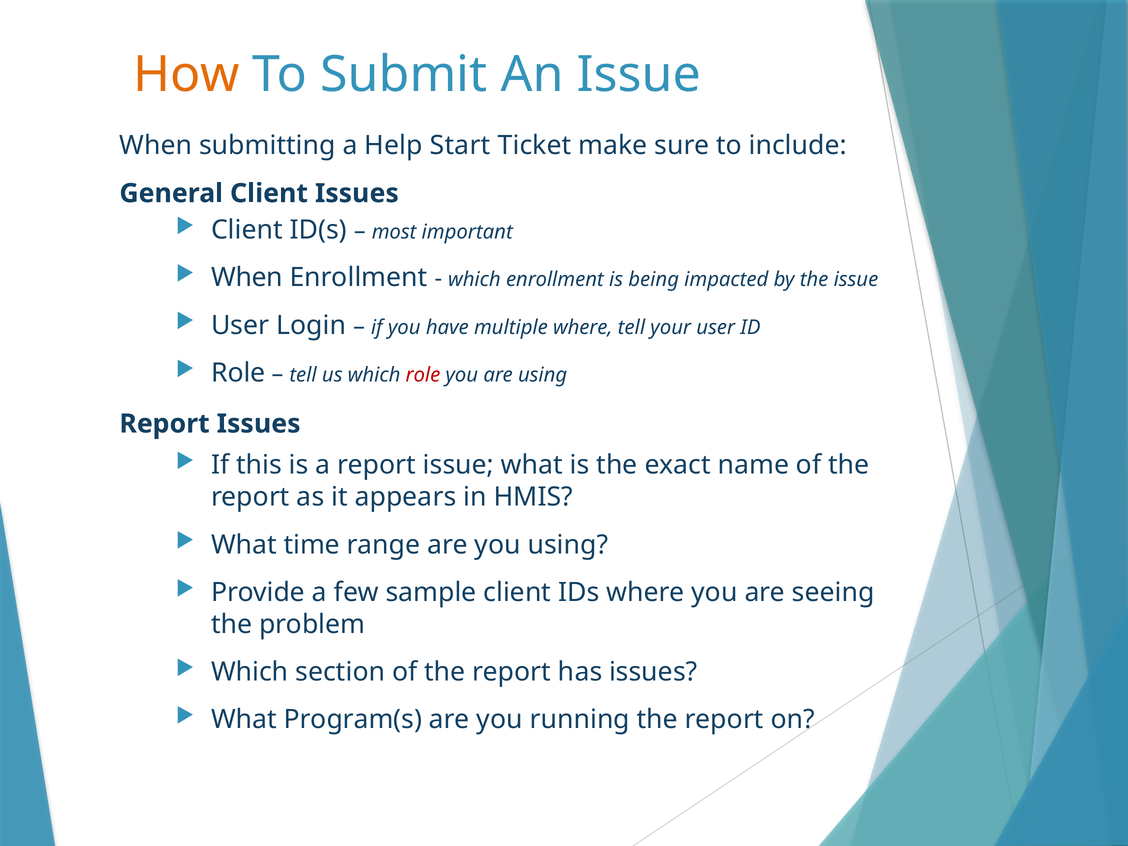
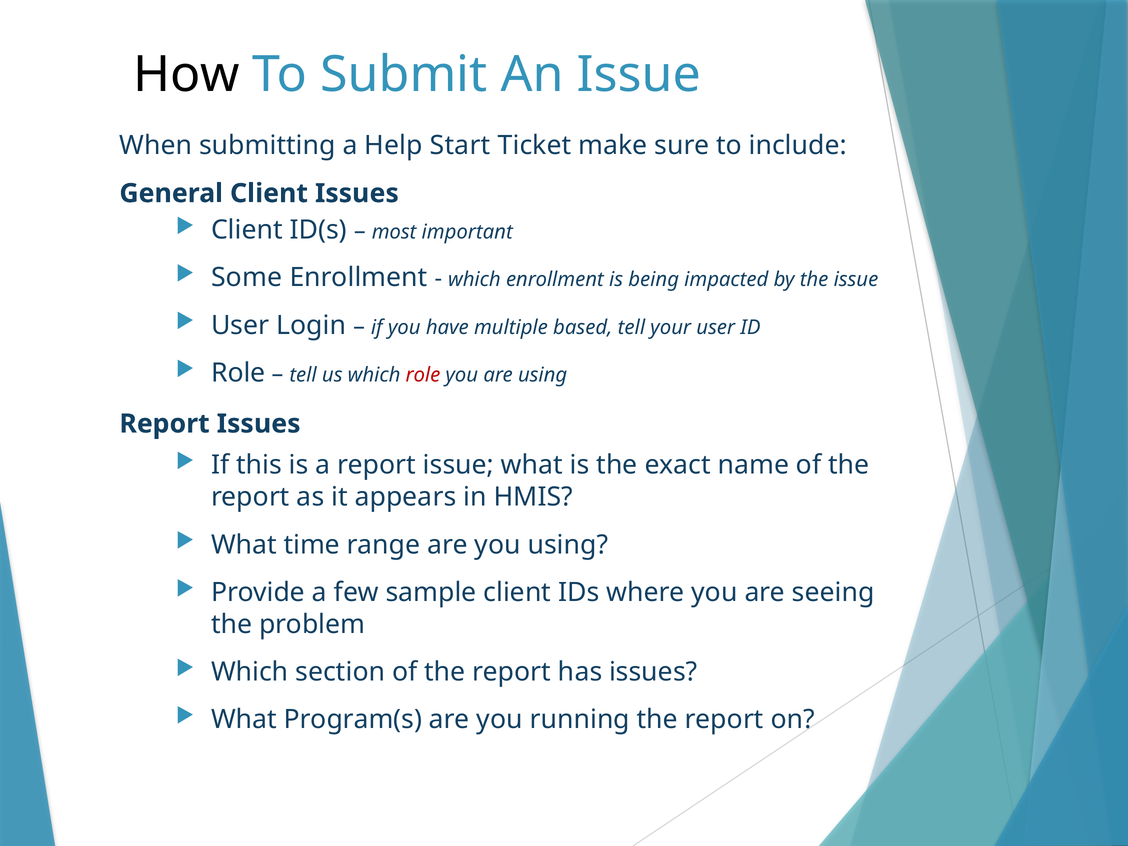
How colour: orange -> black (187, 75)
When: When -> Some (247, 278)
multiple where: where -> based (583, 327)
